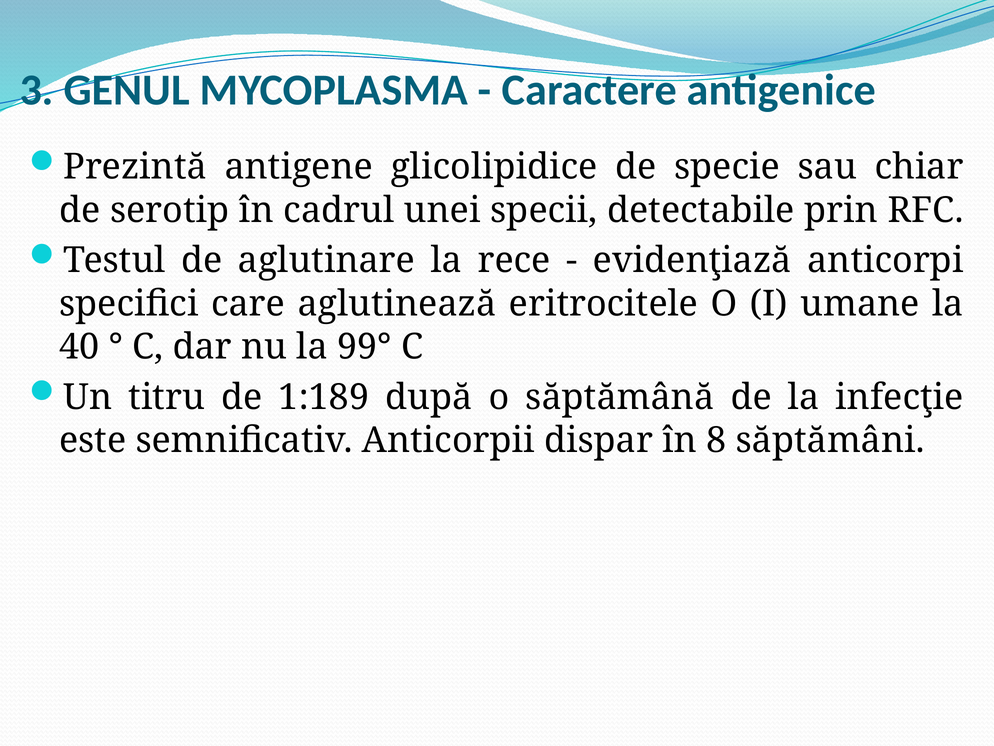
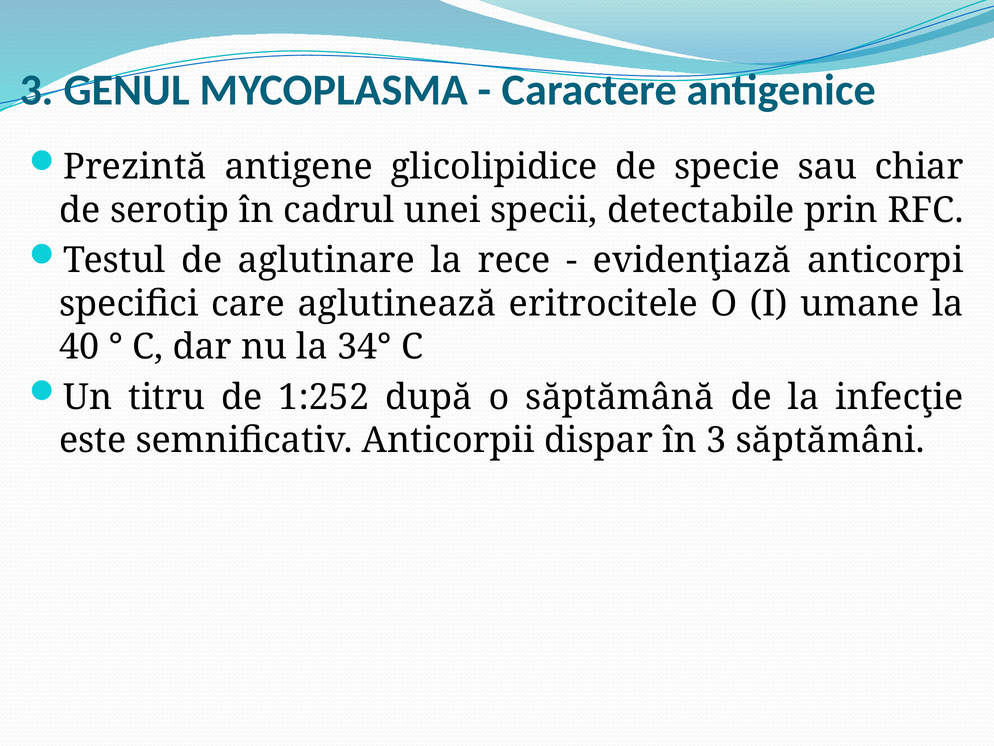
99°: 99° -> 34° (364, 347)
1:189: 1:189 -> 1:252 (324, 397)
în 8: 8 -> 3 (716, 440)
